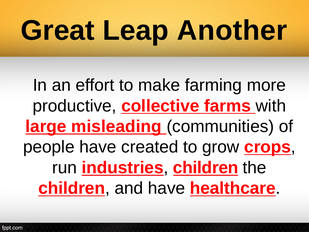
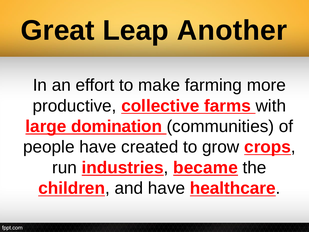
misleading: misleading -> domination (117, 126)
industries children: children -> became (205, 168)
